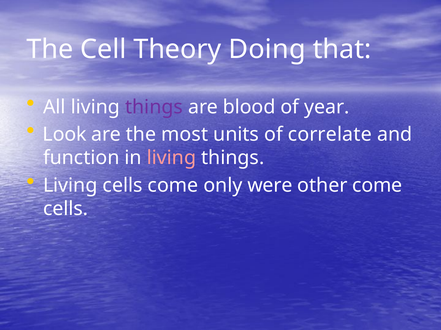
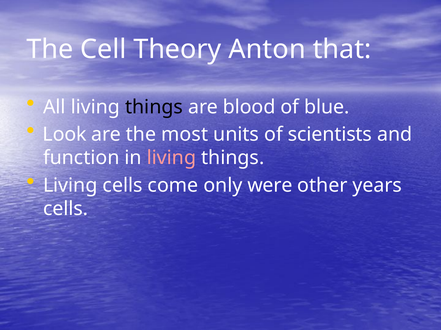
Doing: Doing -> Anton (267, 49)
things colour: purple -> black (154, 107)
year: year -> blue (327, 107)
correlate: correlate -> scientists (330, 135)
other come: come -> years (377, 186)
